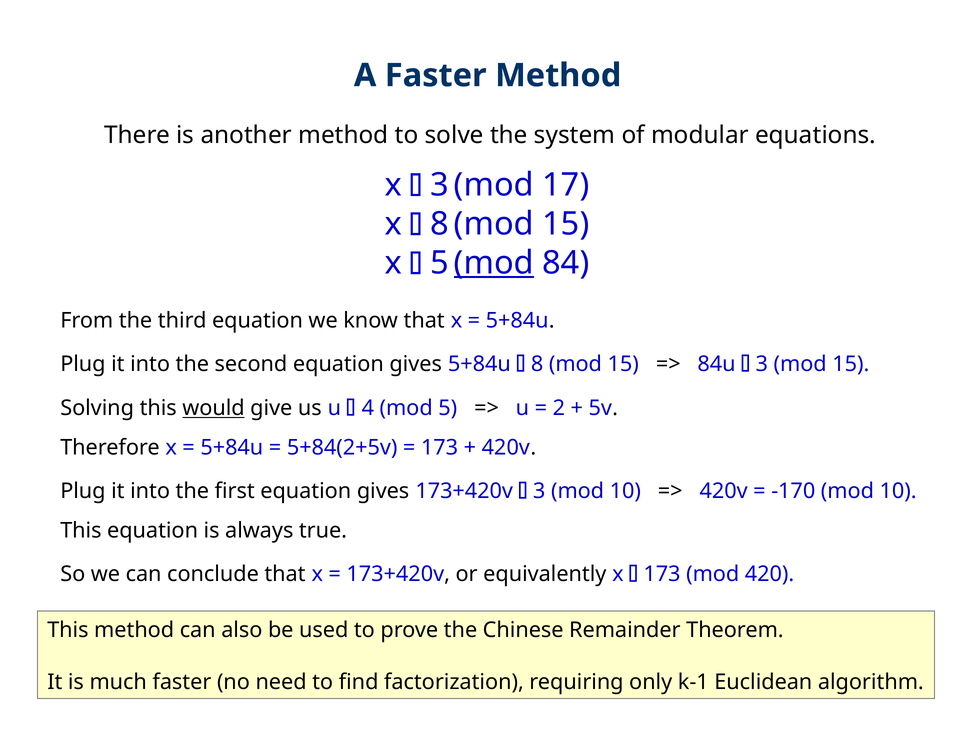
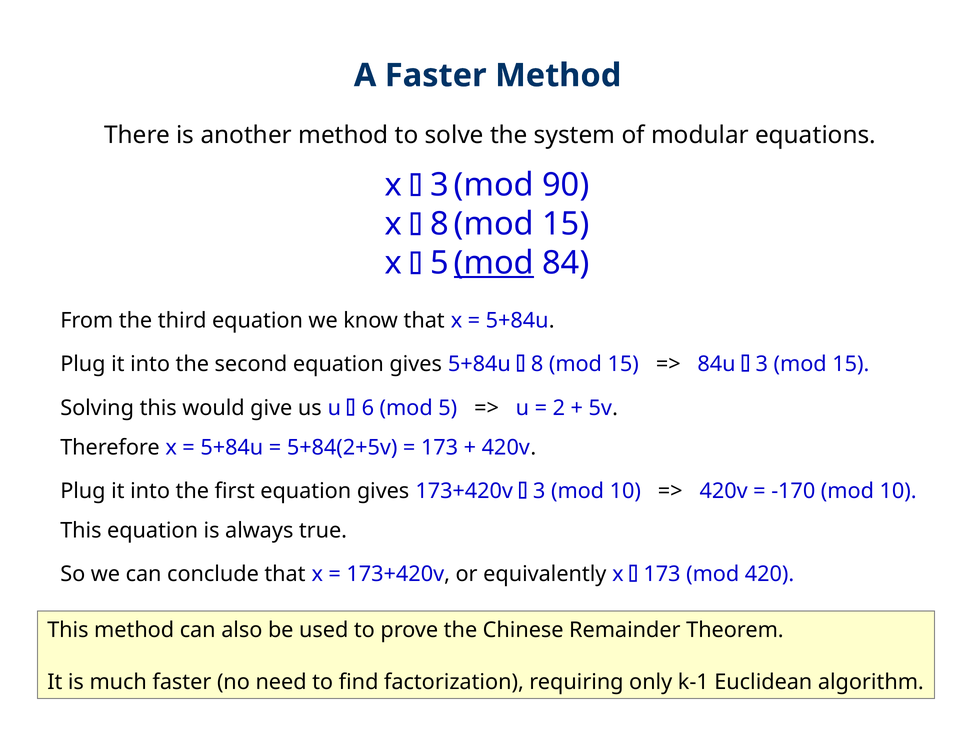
17: 17 -> 90 (566, 185)
would underline: present -> none (214, 408)
4: 4 -> 6 (368, 408)
